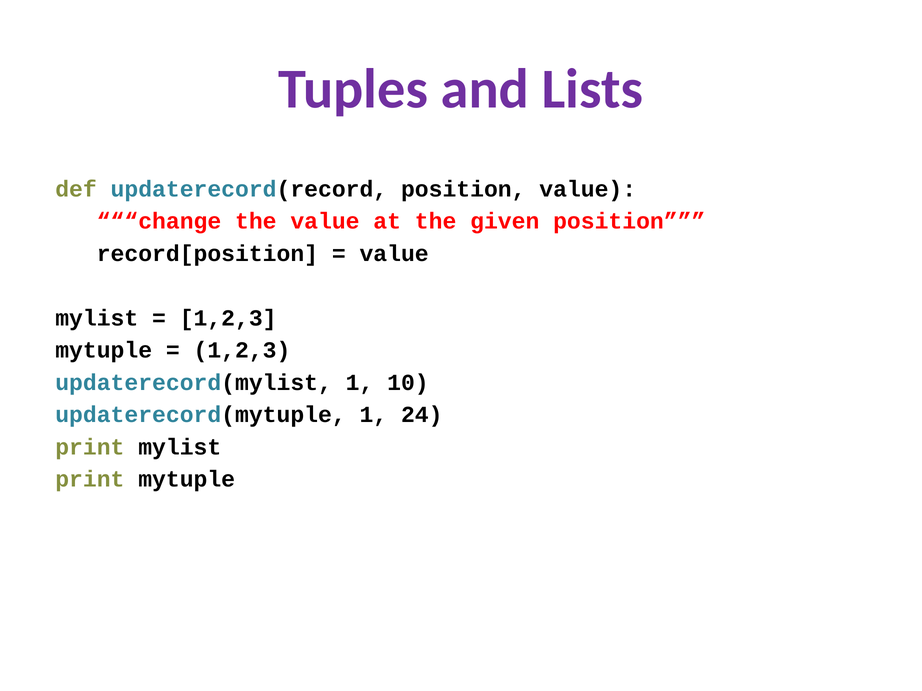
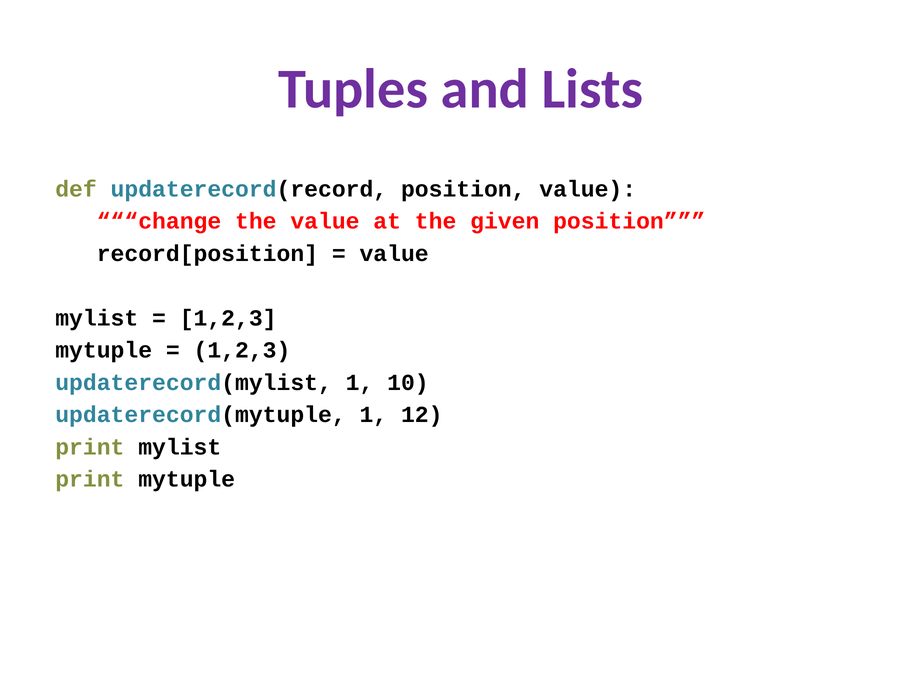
24: 24 -> 12 (422, 415)
